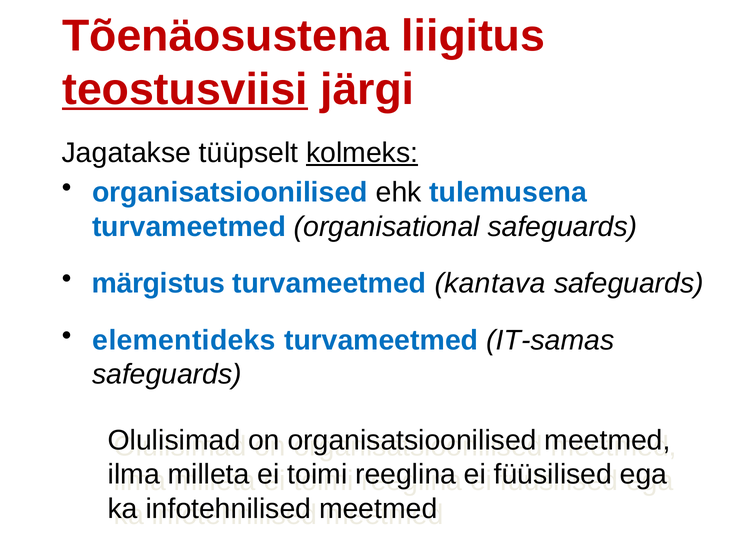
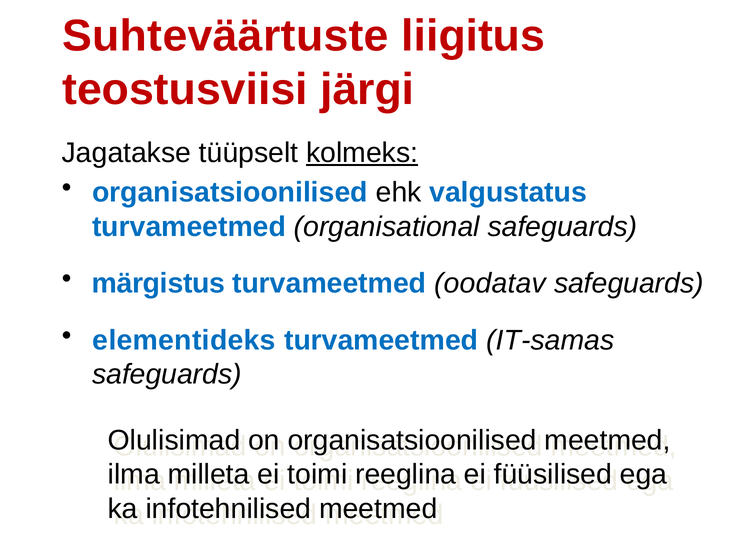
Tõenäosustena: Tõenäosustena -> Suhteväärtuste (225, 36)
teostusviisi underline: present -> none (185, 90)
tulemusena: tulemusena -> valgustatus (508, 193)
kantava: kantava -> oodatav (490, 284)
